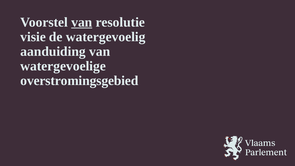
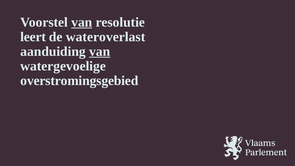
visie: visie -> leert (33, 37)
watergevoelig: watergevoelig -> wateroverlast (106, 37)
van underline: none -> present (100, 51)
